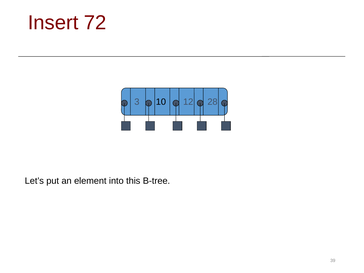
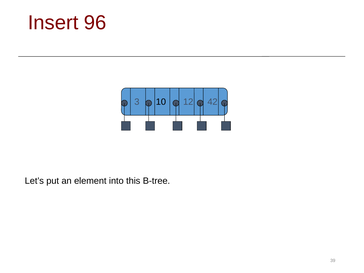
72: 72 -> 96 (95, 23)
28: 28 -> 42 (213, 102)
